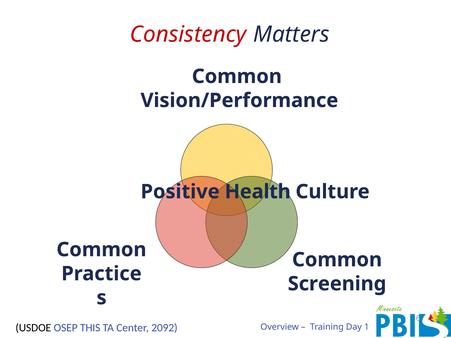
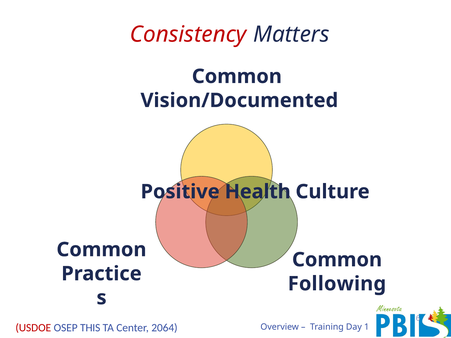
Vision/Performance: Vision/Performance -> Vision/Documented (239, 101)
Screening: Screening -> Following (337, 284)
USDOE colour: black -> red (33, 328)
2092: 2092 -> 2064 (164, 328)
